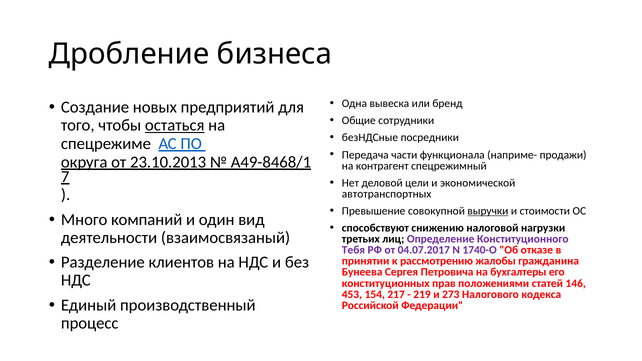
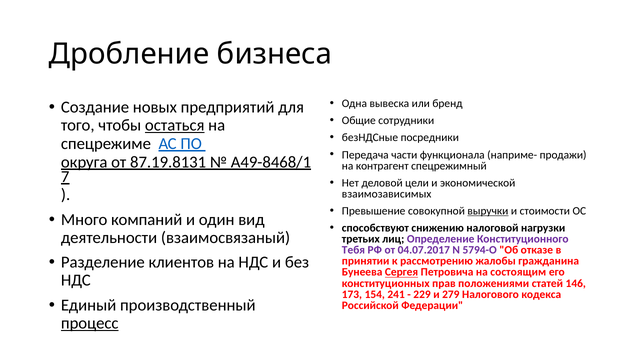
23.10.2013: 23.10.2013 -> 87.19.8131 (168, 162)
автотранспортных: автотранспортных -> взаимозависимых (387, 194)
1740-О: 1740-О -> 5794-О (480, 250)
Сергея underline: none -> present (402, 272)
бухгалтеры: бухгалтеры -> состоящим (518, 272)
453: 453 -> 173 (352, 294)
217: 217 -> 241 (396, 294)
219: 219 -> 229 (422, 294)
273: 273 -> 279 (451, 294)
процесс underline: none -> present (90, 323)
